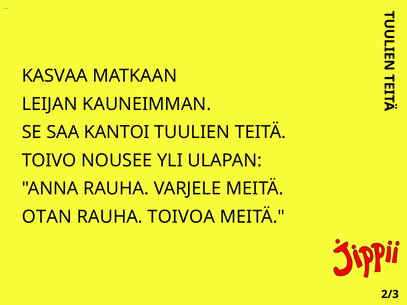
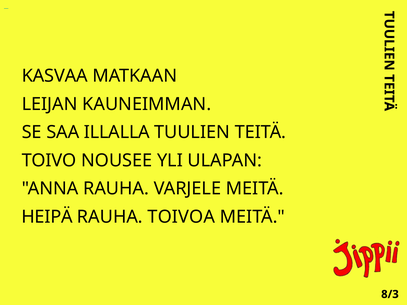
KANTOI: KANTOI -> ILLALLA (117, 132)
OTAN: OTAN -> HEIPÄ (47, 217)
2/3: 2/3 -> 8/3 (390, 295)
